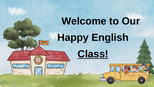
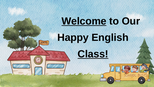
Welcome underline: none -> present (84, 21)
